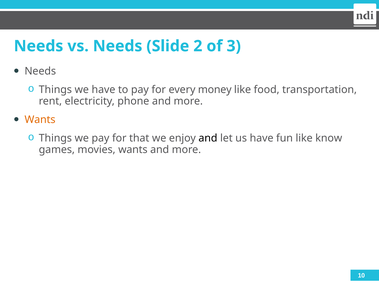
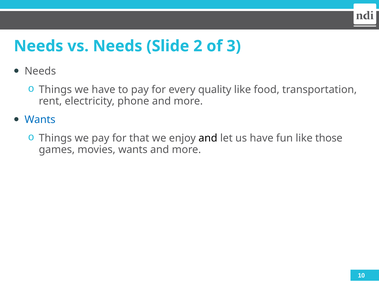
money: money -> quality (215, 90)
Wants colour: orange -> blue (40, 119)
know: know -> those (329, 138)
